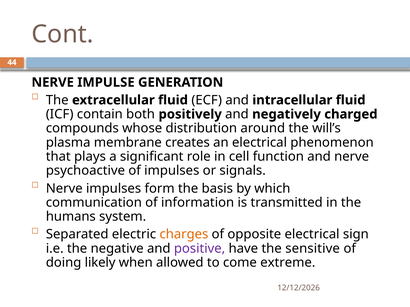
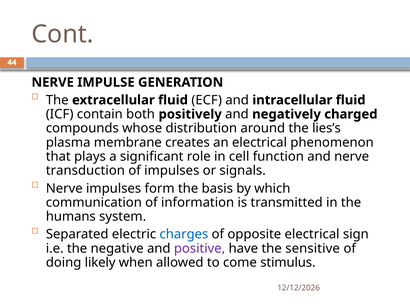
will’s: will’s -> lies’s (326, 129)
psychoactive: psychoactive -> transduction (85, 171)
charges colour: orange -> blue (184, 235)
extreme: extreme -> stimulus (288, 263)
